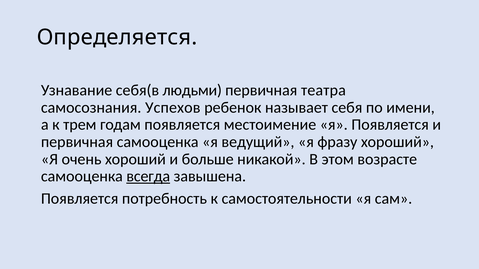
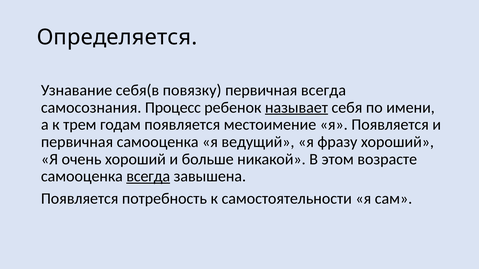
людьми: людьми -> повязку (192, 90)
первичная театра: театра -> всегда (323, 90)
Успехов: Успехов -> Процесс (173, 108)
называет underline: none -> present (296, 108)
